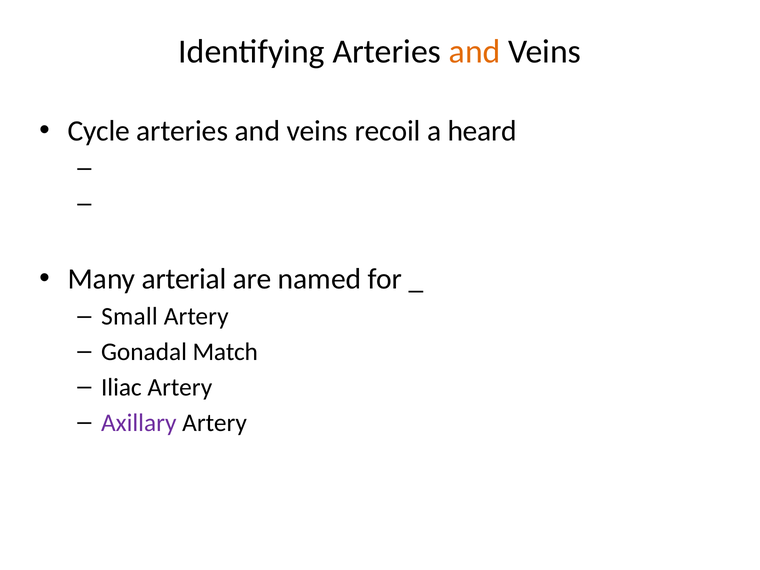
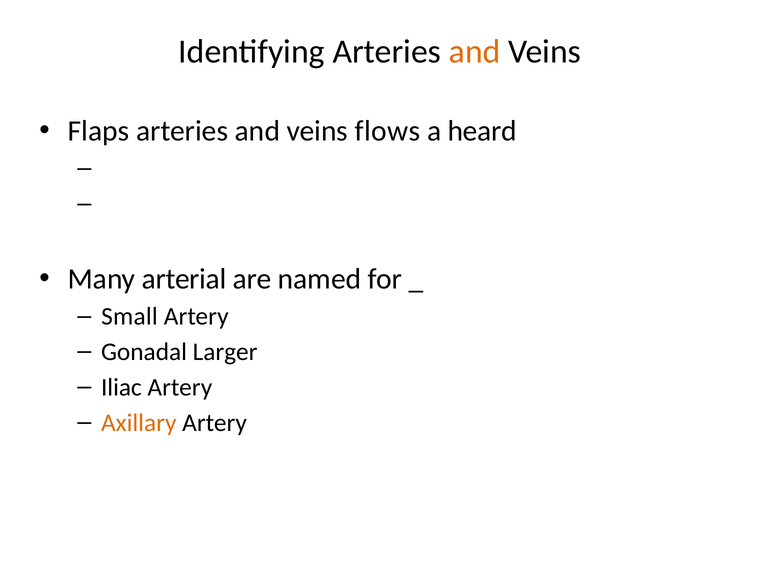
Cycle: Cycle -> Flaps (99, 131)
recoil: recoil -> flows (387, 131)
Match: Match -> Larger (225, 352)
Axillary colour: purple -> orange (139, 423)
